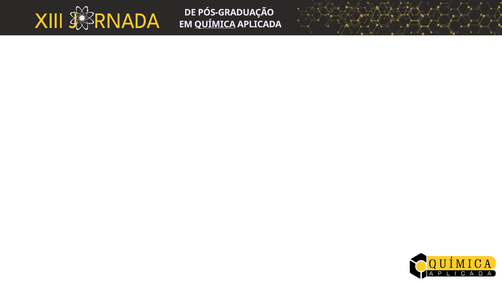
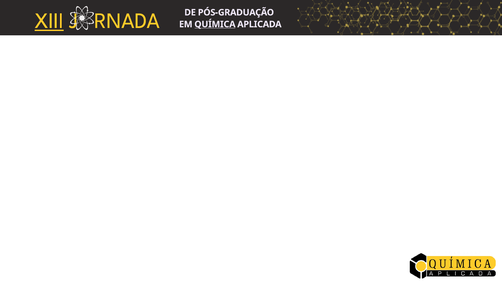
XIII underline: none -> present (49, 21)
